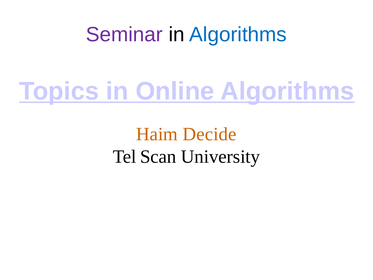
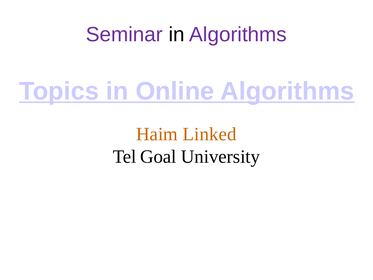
Algorithms colour: blue -> purple (238, 35)
Decide: Decide -> Linked (210, 134)
Scan: Scan -> Goal (158, 156)
